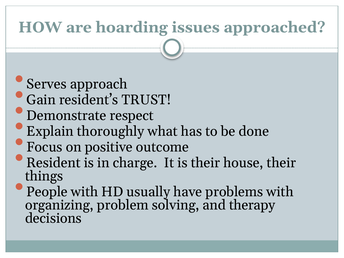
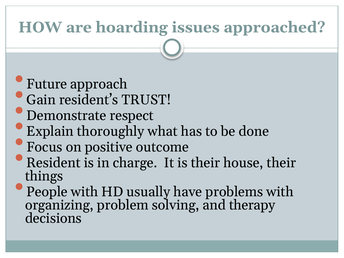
Serves: Serves -> Future (47, 84)
